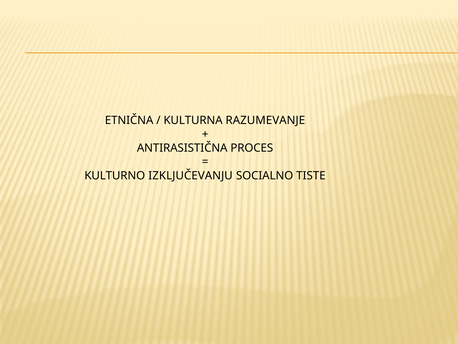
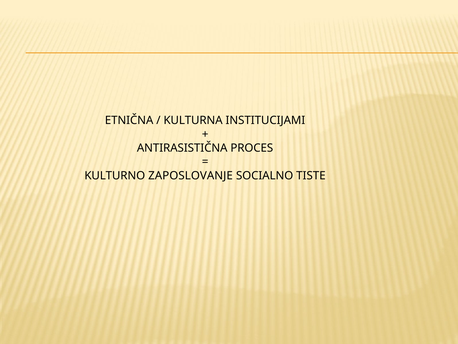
RAZUMEVANJE: RAZUMEVANJE -> INSTITUCIJAMI (265, 120)
IZKLJUČEVANJU: IZKLJUČEVANJU -> ZAPOSLOVANJE (191, 175)
